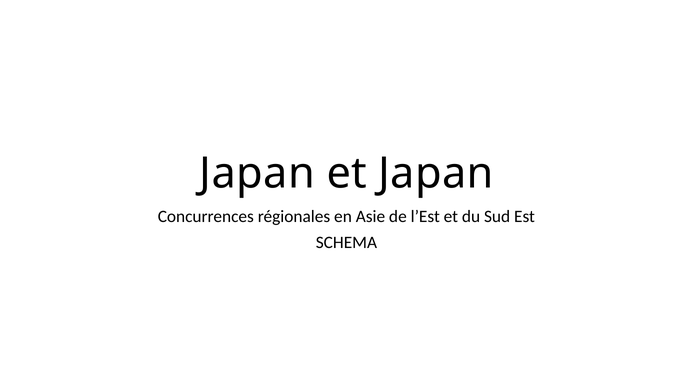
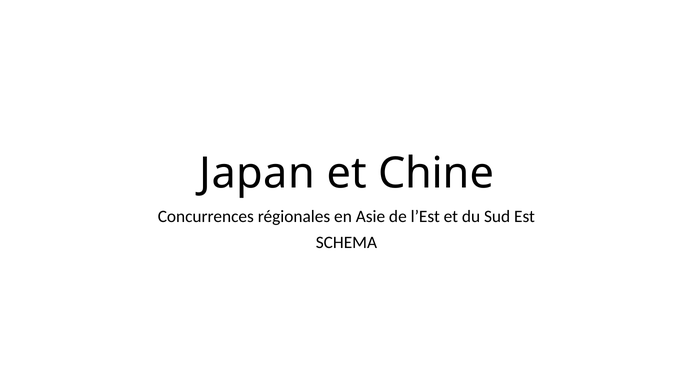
et Japan: Japan -> Chine (436, 173)
